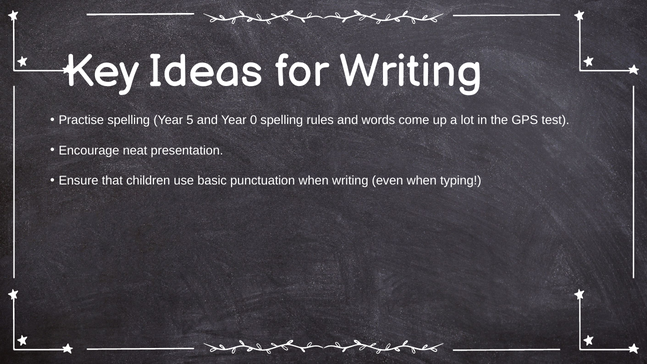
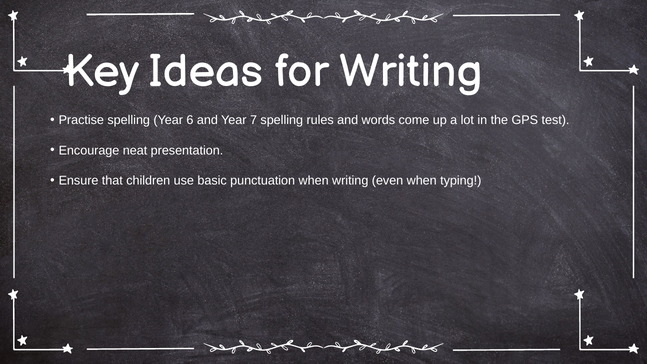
5: 5 -> 6 (190, 120)
0: 0 -> 7 (254, 120)
